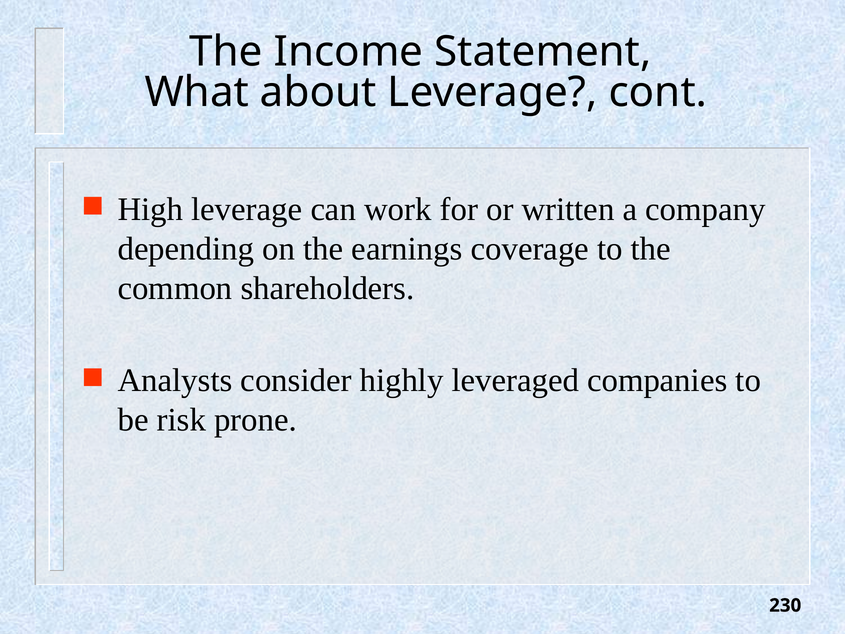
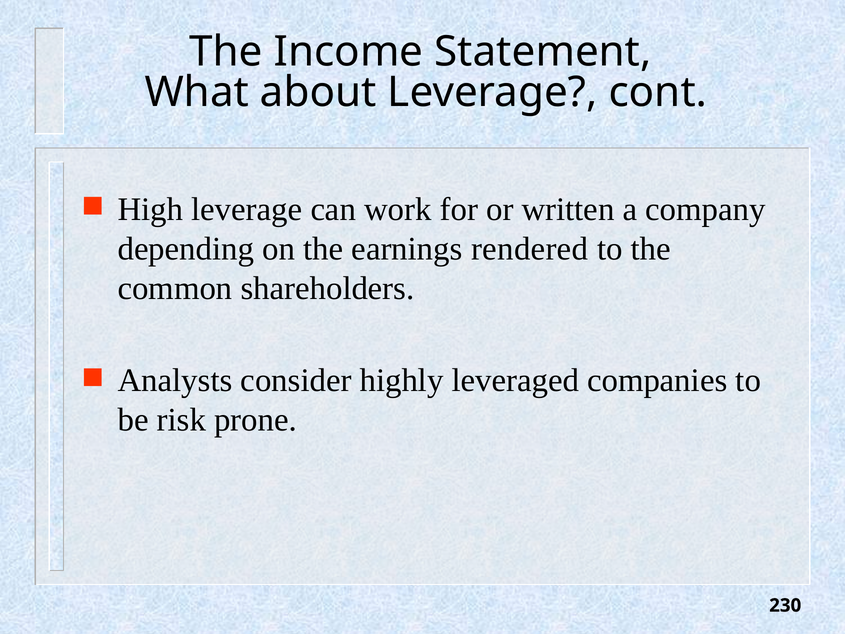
coverage: coverage -> rendered (530, 249)
